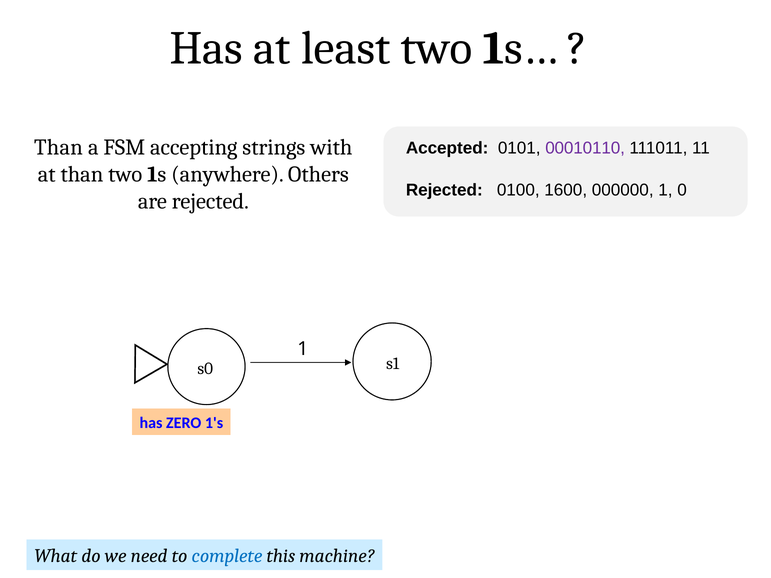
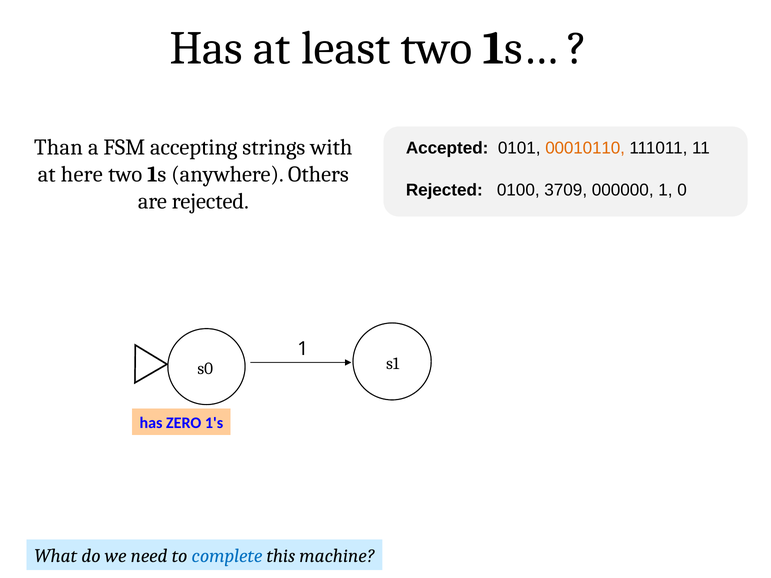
00010110 colour: purple -> orange (585, 148)
at than: than -> here (82, 174)
1600: 1600 -> 3709 (566, 190)
